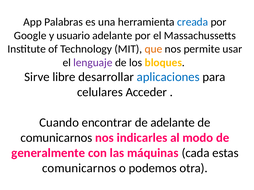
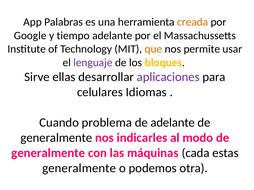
creada colour: blue -> orange (193, 22)
usuario: usuario -> tiempo (73, 36)
libre: libre -> ellas (64, 77)
aplicaciones colour: blue -> purple (168, 77)
Acceder: Acceder -> Idiomas (146, 92)
encontrar: encontrar -> problema (107, 123)
comunicarnos: comunicarnos -> generalmente (56, 138)
comunicarnos: comunicarnos -> generalmente (79, 169)
